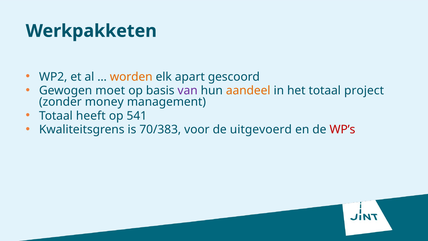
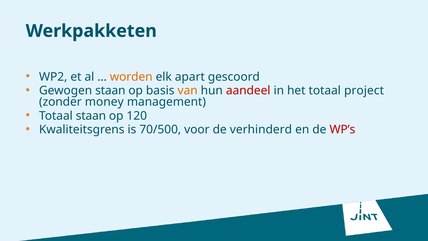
Gewogen moet: moet -> staan (110, 90)
van colour: purple -> orange (188, 90)
aandeel colour: orange -> red (248, 90)
Totaal heeft: heeft -> staan (91, 116)
541: 541 -> 120 (137, 116)
70/383: 70/383 -> 70/500 (160, 129)
uitgevoerd: uitgevoerd -> verhinderd (261, 129)
